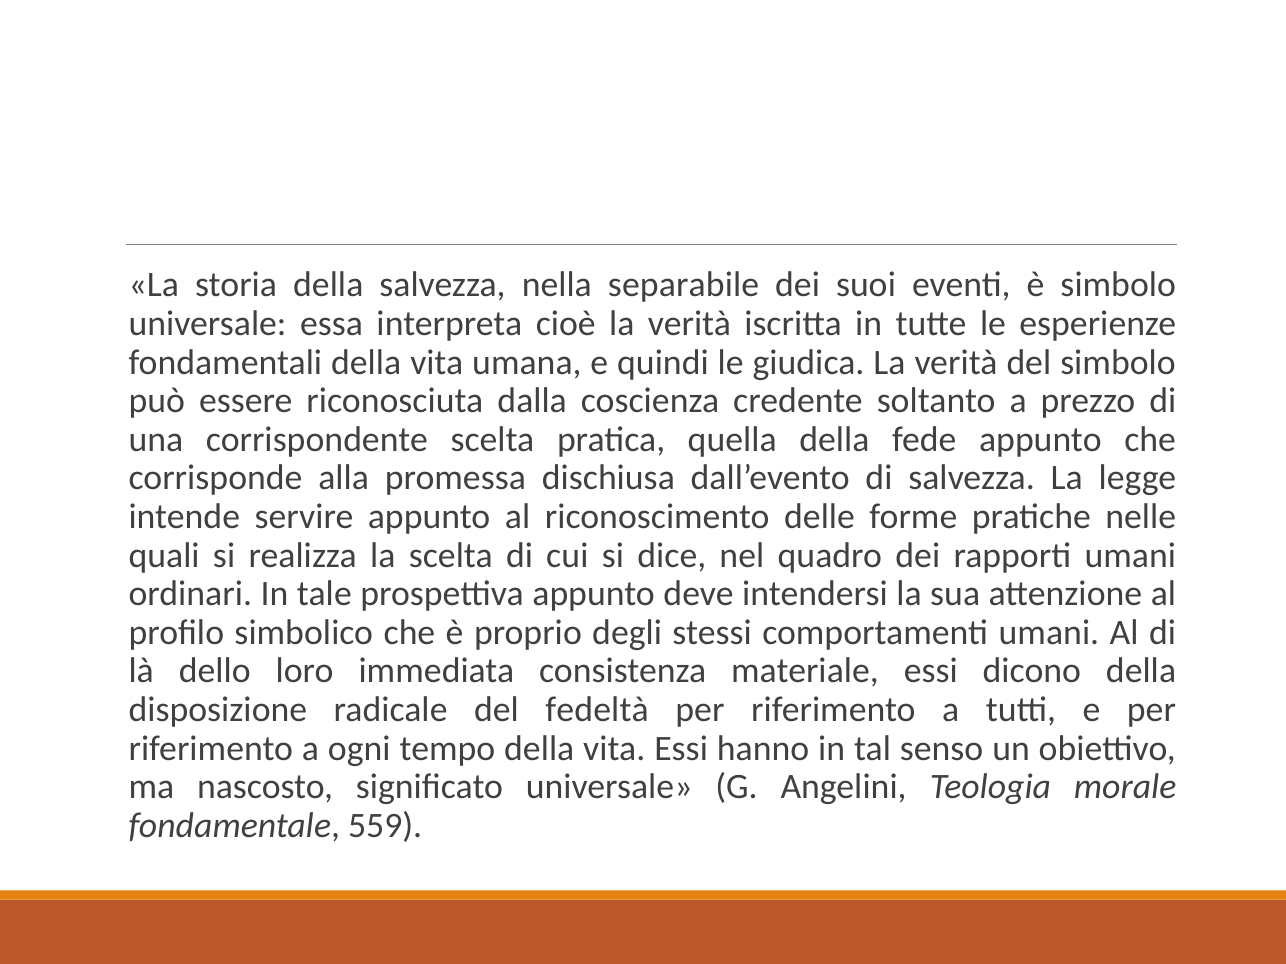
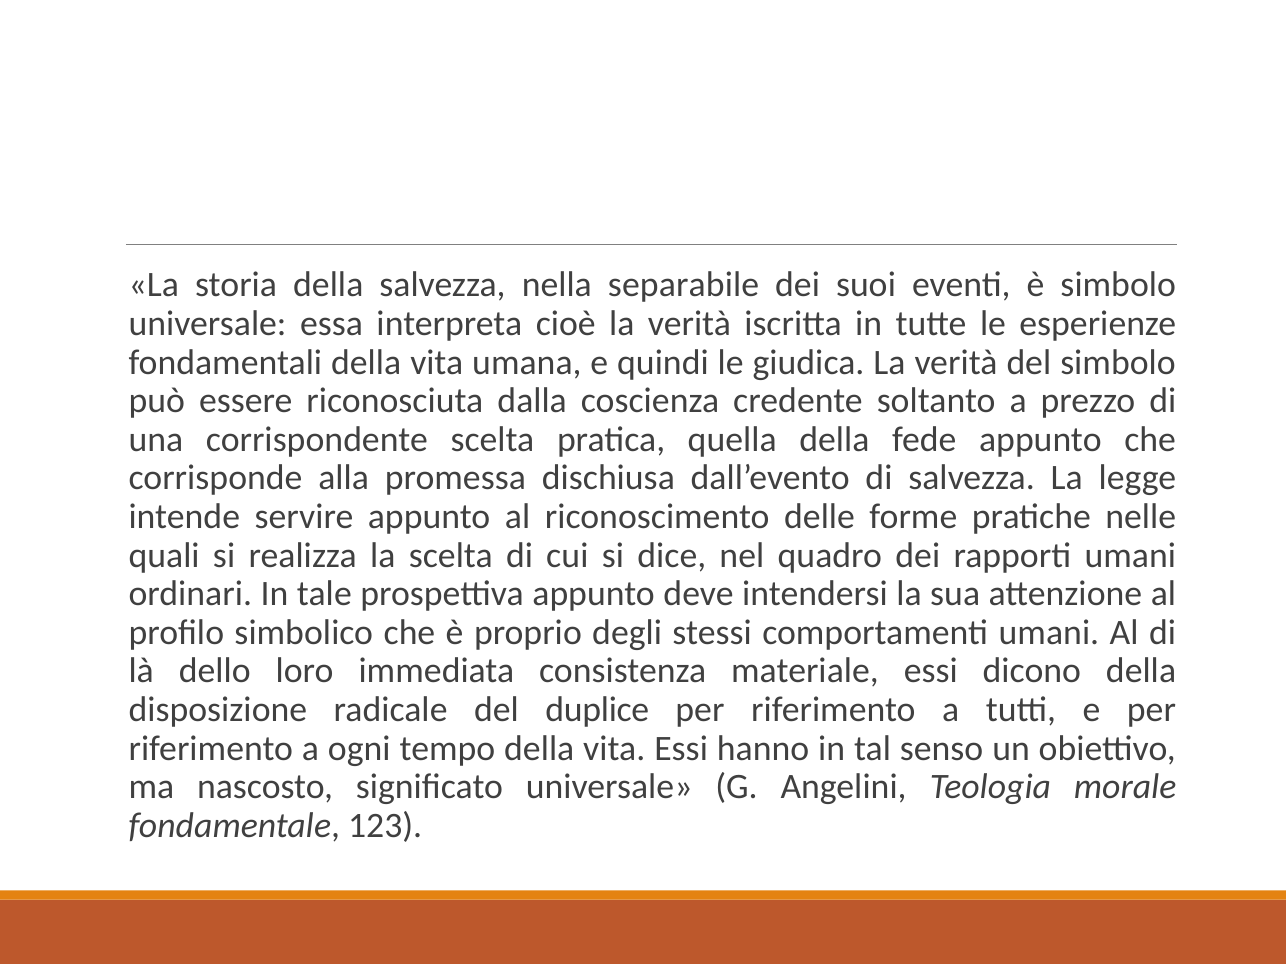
fedeltà: fedeltà -> duplice (597, 710)
559: 559 -> 123 (385, 826)
